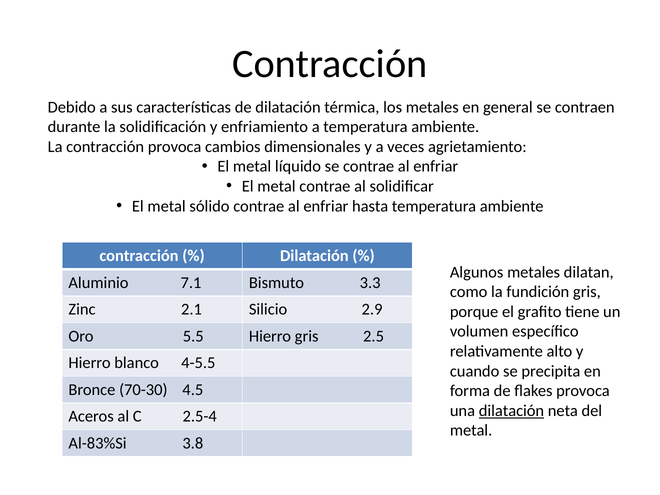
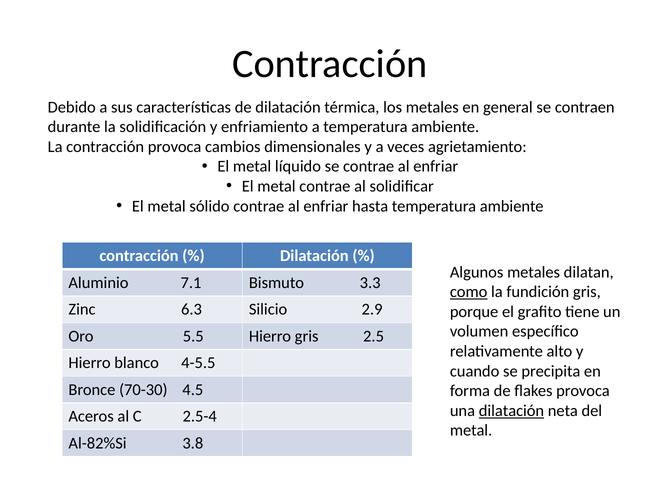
como underline: none -> present (469, 292)
2.1: 2.1 -> 6.3 (191, 309)
Al-83%Si: Al-83%Si -> Al-82%Si (98, 443)
